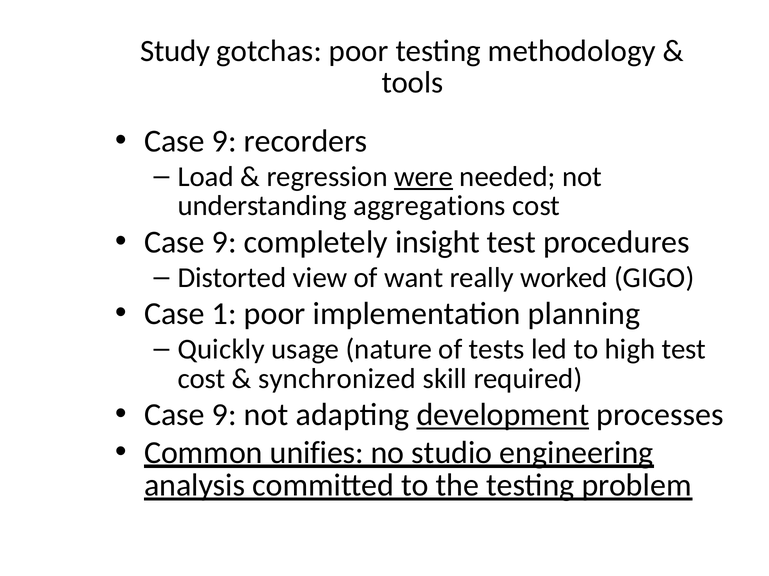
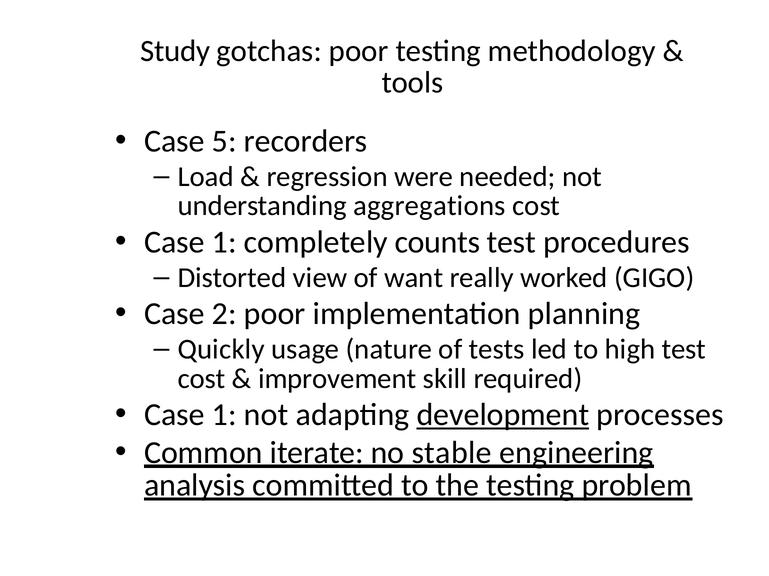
9: 9 -> 5 (224, 141)
were underline: present -> none (424, 177)
9: 9 -> 1 (224, 242)
insight: insight -> counts (437, 242)
1: 1 -> 2 (224, 314)
synchronized: synchronized -> improvement (337, 379)
9: 9 -> 1 (224, 415)
unifies: unifies -> iterate (317, 453)
studio: studio -> stable (452, 453)
